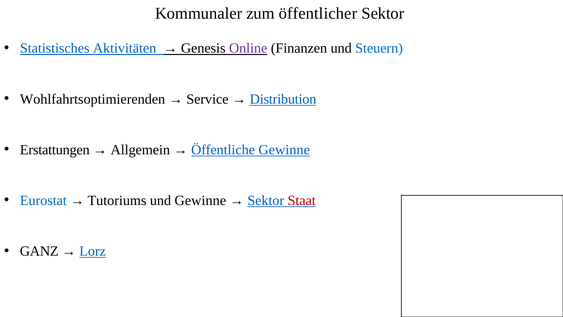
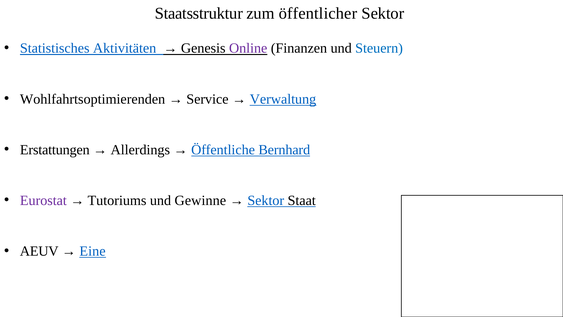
Kommunaler: Kommunaler -> Staatsstruktur (199, 13)
Distribution: Distribution -> Verwaltung (283, 99)
Allgemein: Allgemein -> Allerdings (140, 150)
Öffentliche Gewinne: Gewinne -> Bernhard (284, 150)
Eurostat colour: blue -> purple (43, 200)
Staat colour: red -> black (302, 200)
GANZ: GANZ -> AEUV (39, 251)
Lorz: Lorz -> Eine (93, 251)
